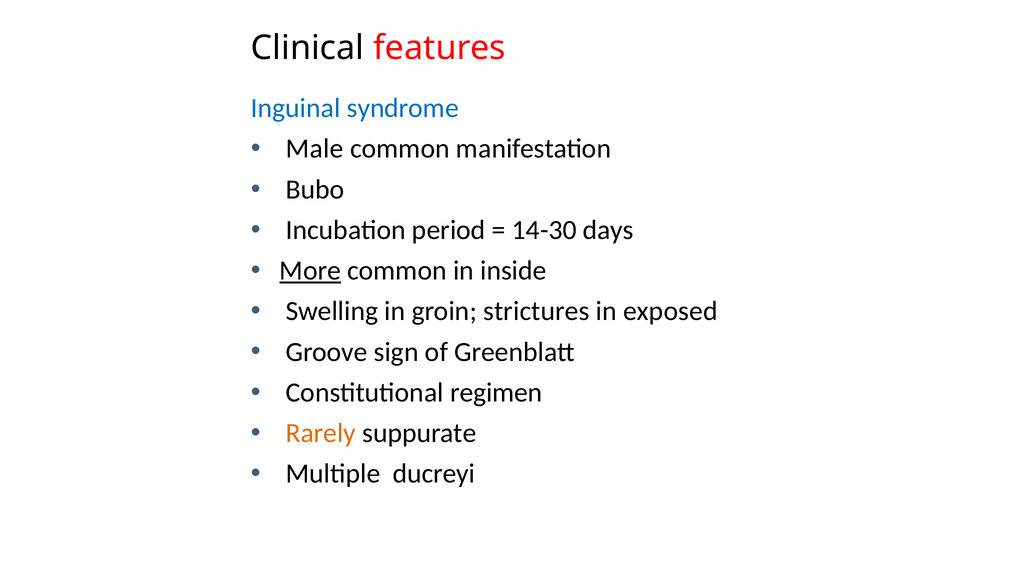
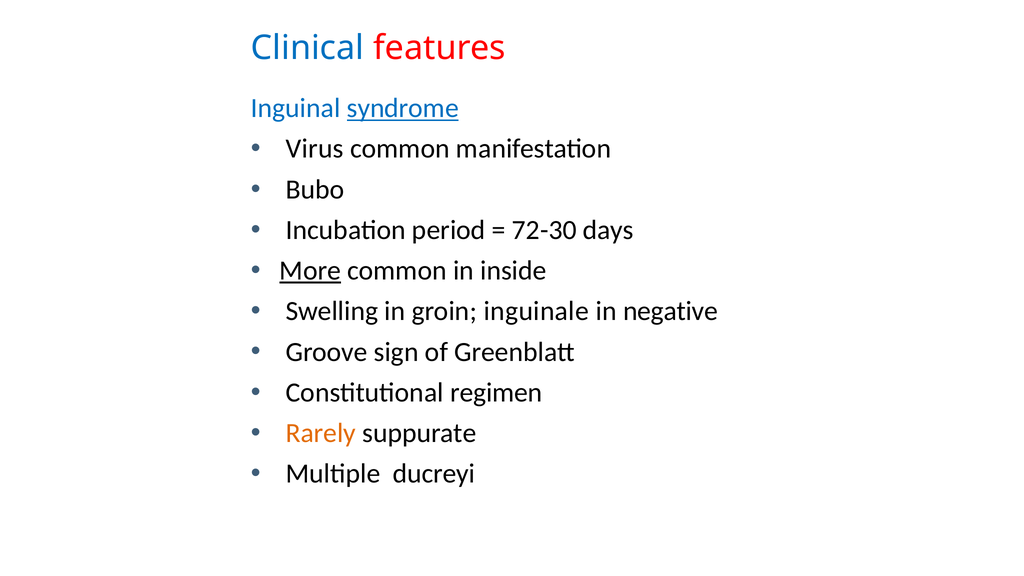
Clinical colour: black -> blue (308, 48)
syndrome underline: none -> present (403, 108)
Male: Male -> Virus (315, 149)
14-30: 14-30 -> 72-30 (544, 230)
strictures: strictures -> inguinale (536, 311)
exposed: exposed -> negative (670, 311)
